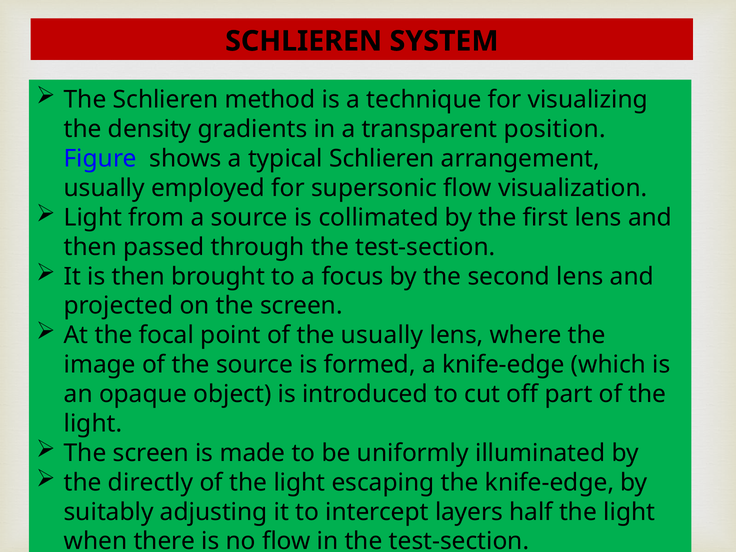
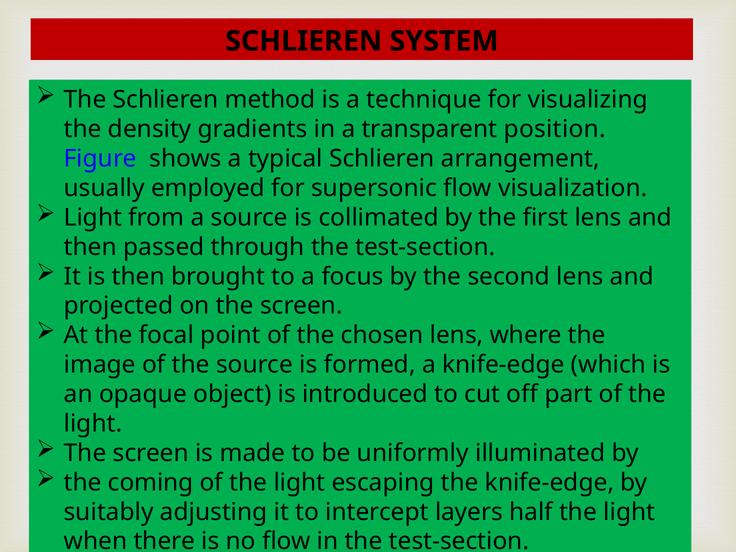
the usually: usually -> chosen (382, 335)
directly: directly -> coming (151, 483)
